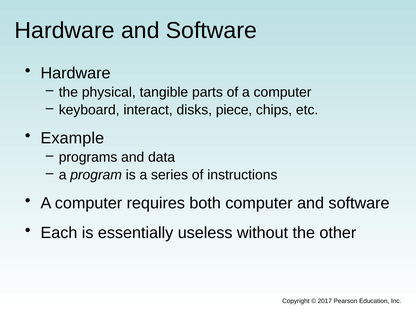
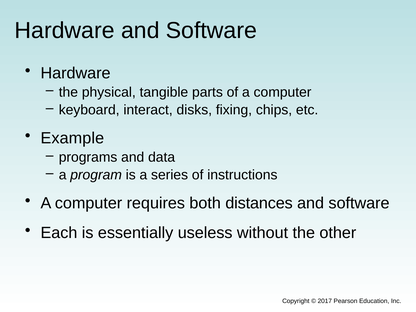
piece: piece -> fixing (234, 110)
both computer: computer -> distances (259, 203)
